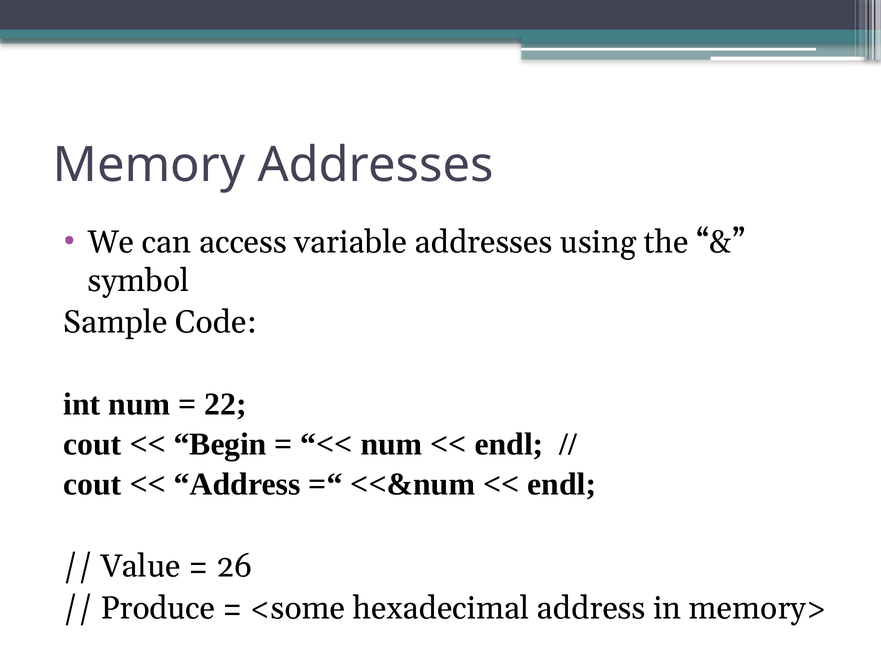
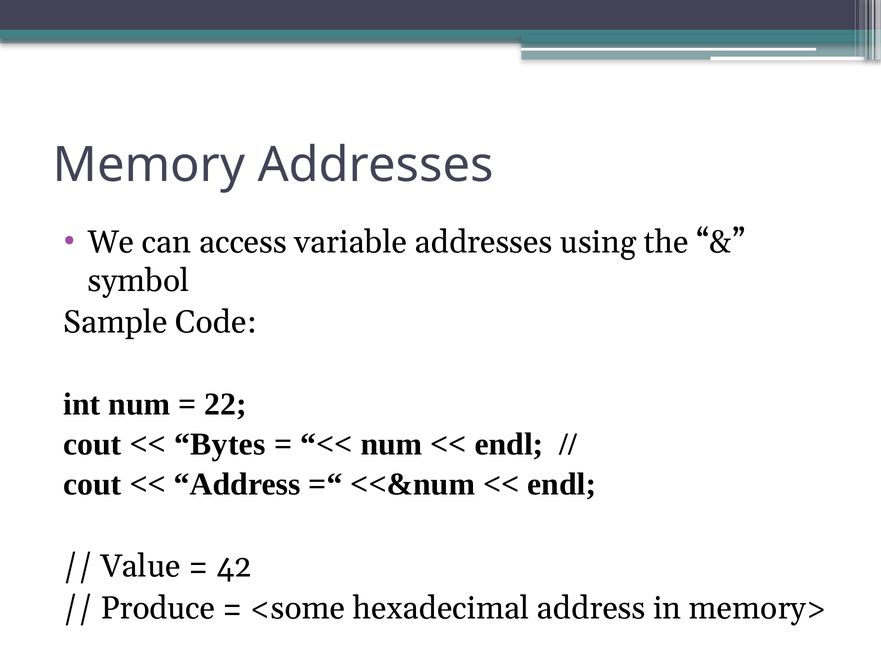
Begin: Begin -> Bytes (220, 444)
26: 26 -> 42 (234, 566)
